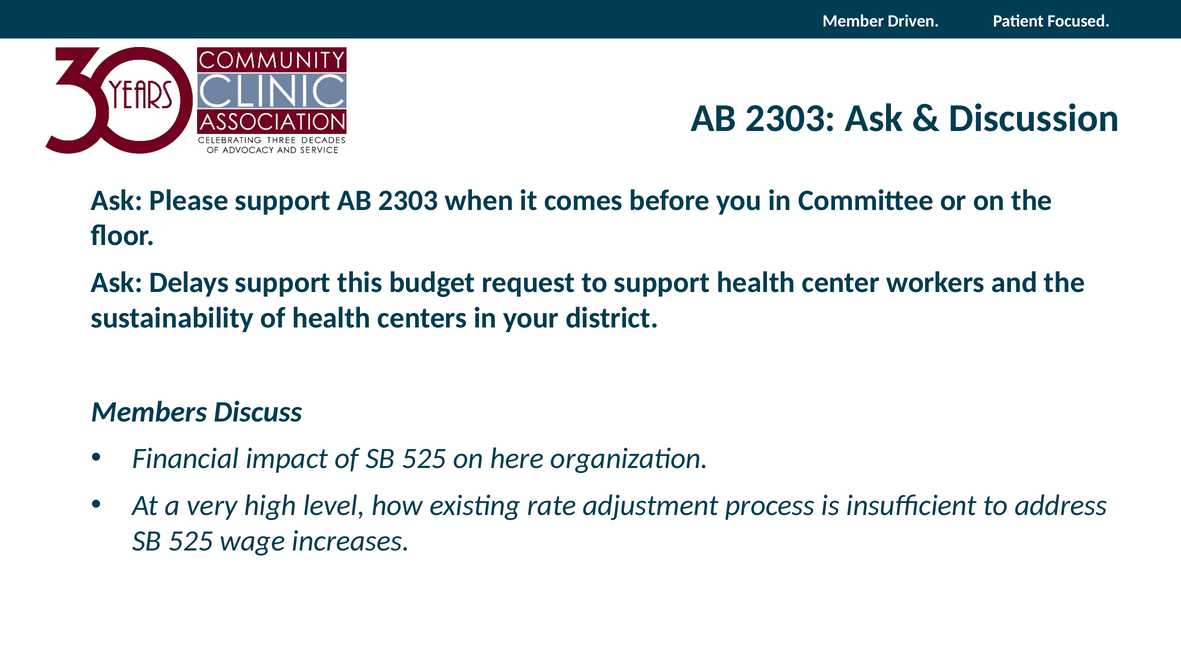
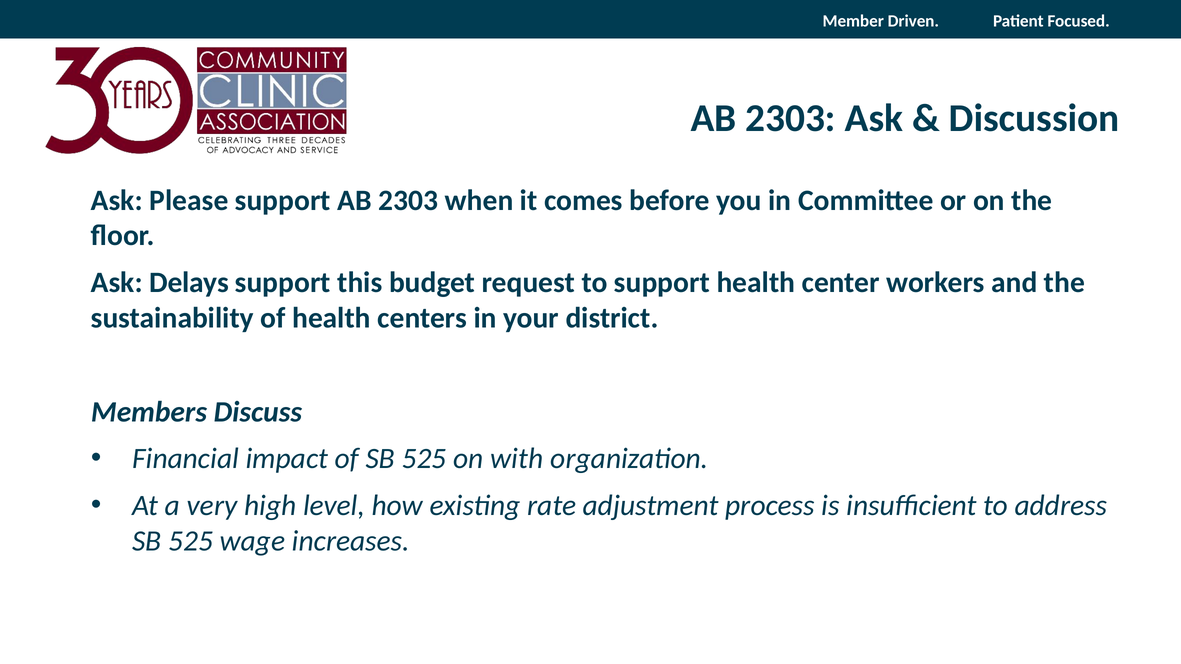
here: here -> with (517, 459)
